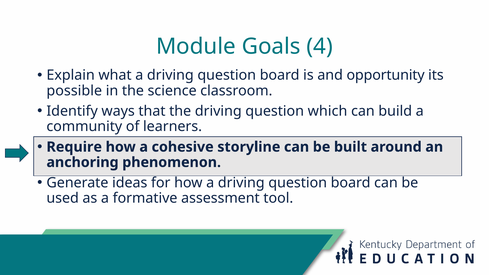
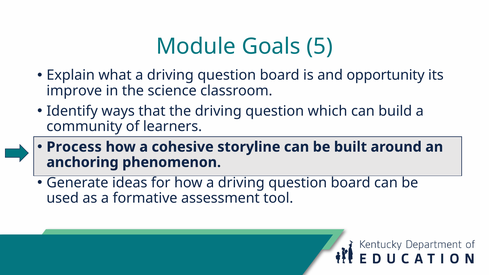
4: 4 -> 5 (320, 47)
possible: possible -> improve (74, 91)
Require: Require -> Process (74, 147)
